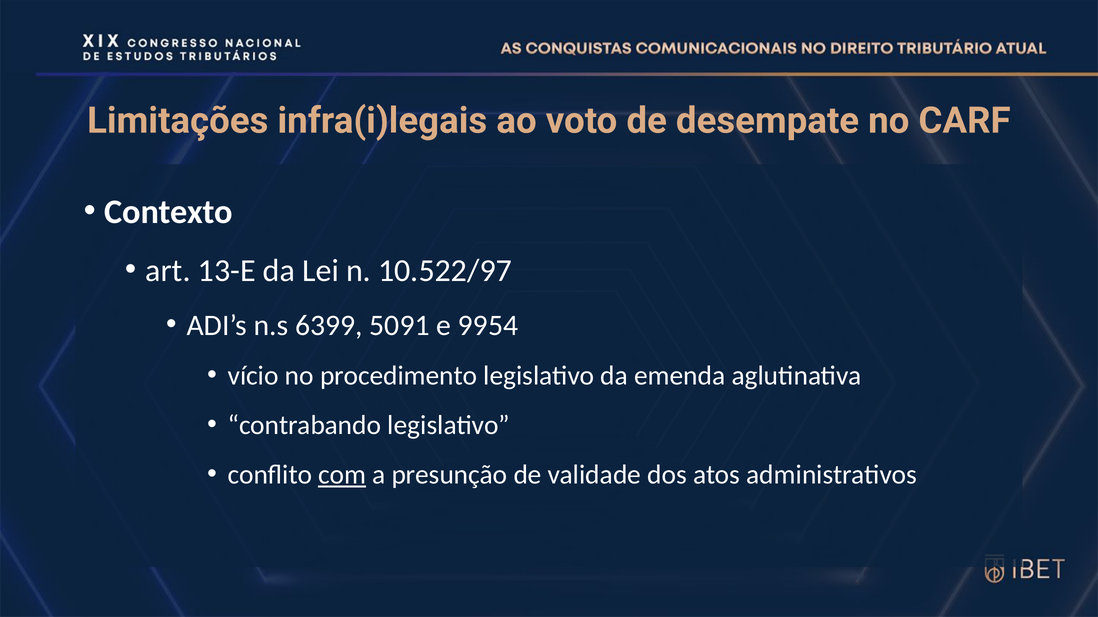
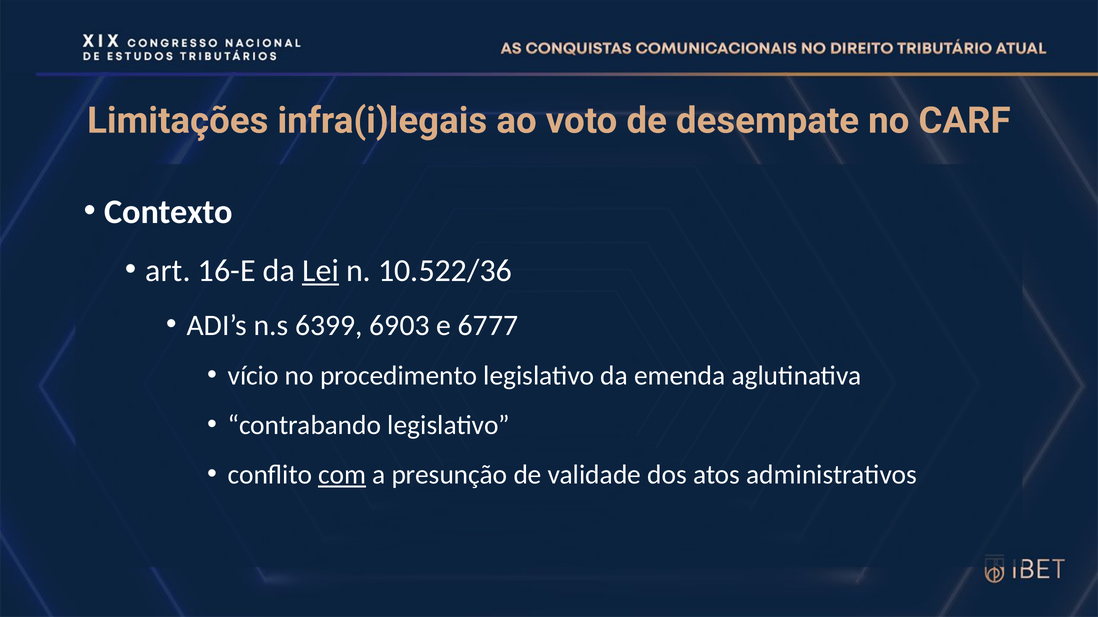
13-E: 13-E -> 16-E (227, 271)
Lei underline: none -> present (321, 271)
10.522/97: 10.522/97 -> 10.522/36 (445, 271)
5091: 5091 -> 6903 (400, 326)
9954: 9954 -> 6777 (488, 326)
